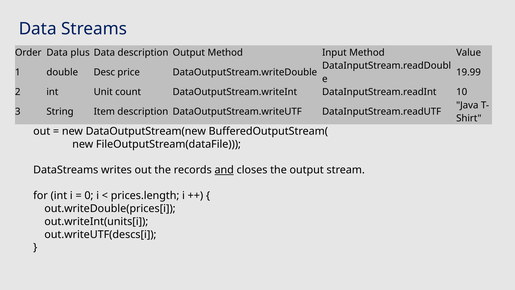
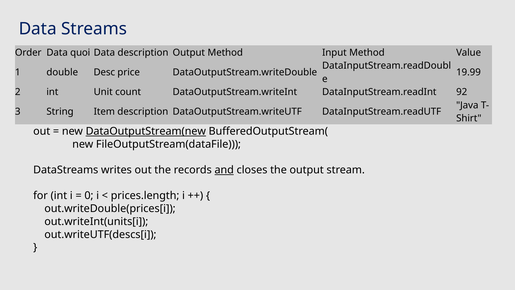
plus: plus -> quoi (80, 52)
10: 10 -> 92 (462, 92)
DataOutputStream(new underline: none -> present (146, 131)
